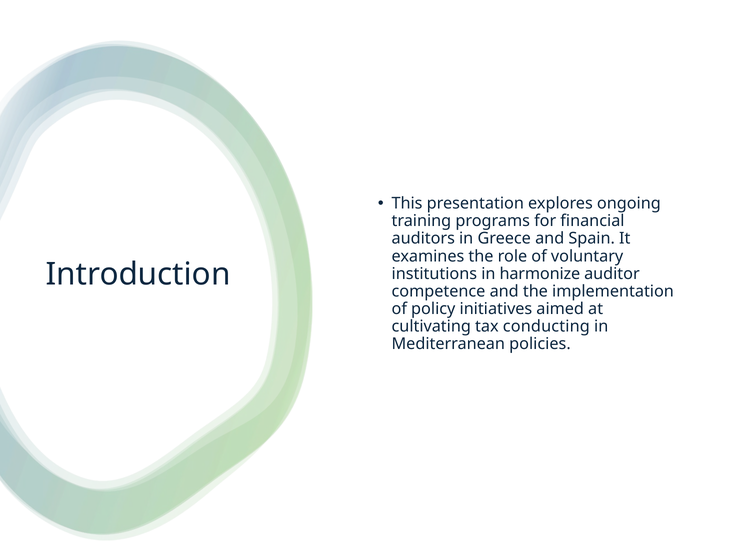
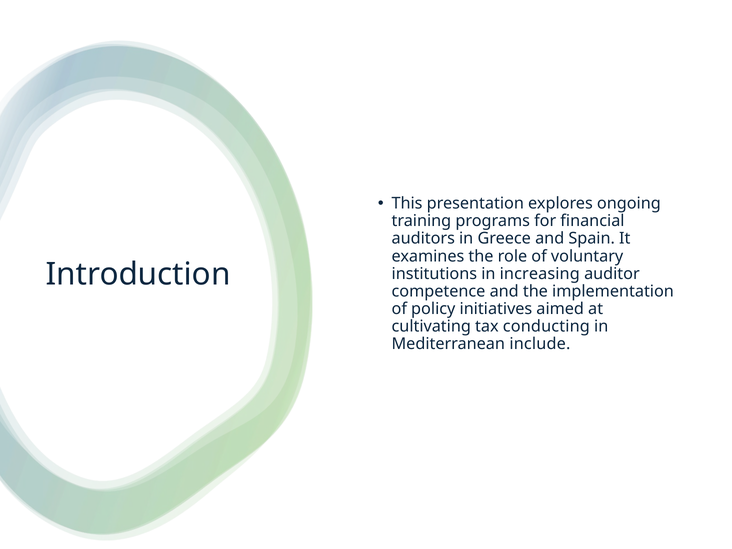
harmonize: harmonize -> increasing (540, 274)
policies: policies -> include (540, 344)
